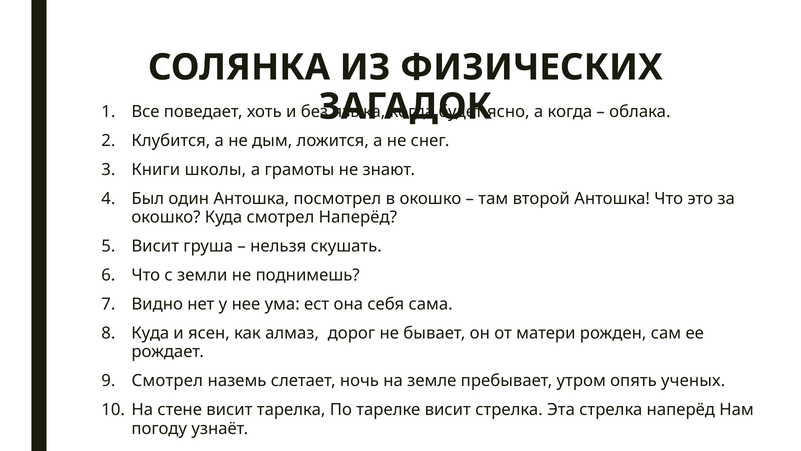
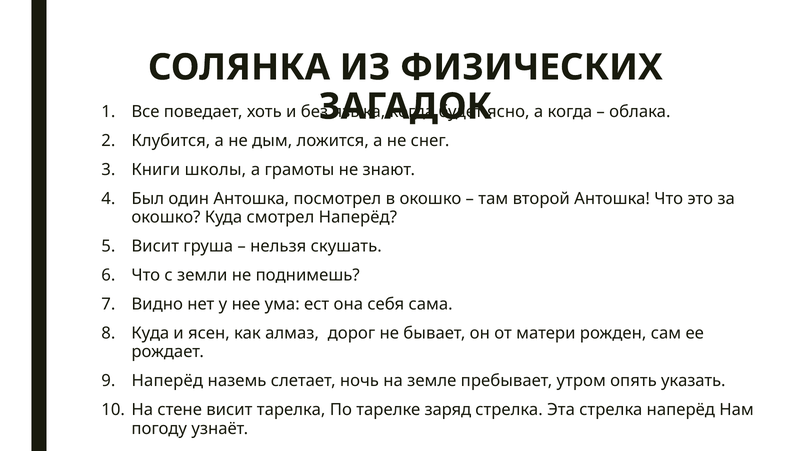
Смотрел: Смотрел -> Наперёд (167, 380)
ученых: ученых -> указать (693, 380)
тарелке висит: висит -> заряд (448, 409)
